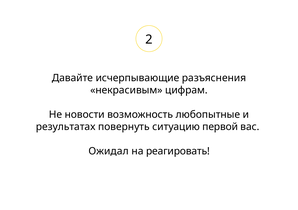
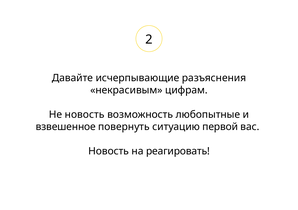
Не новости: новости -> новость (85, 115)
результатах: результатах -> взвешенное (66, 127)
Ожидал: Ожидал -> Новость (109, 152)
